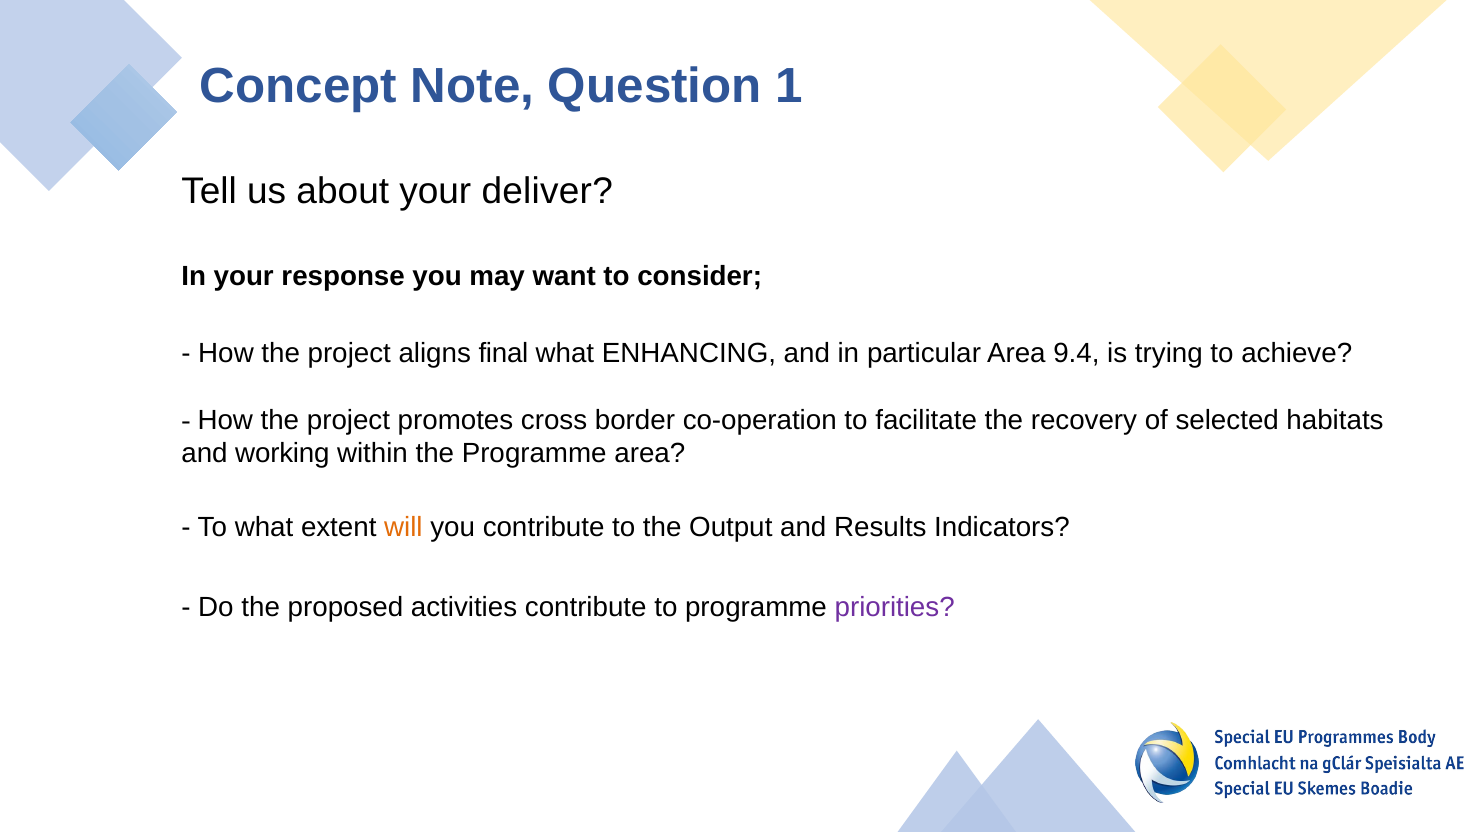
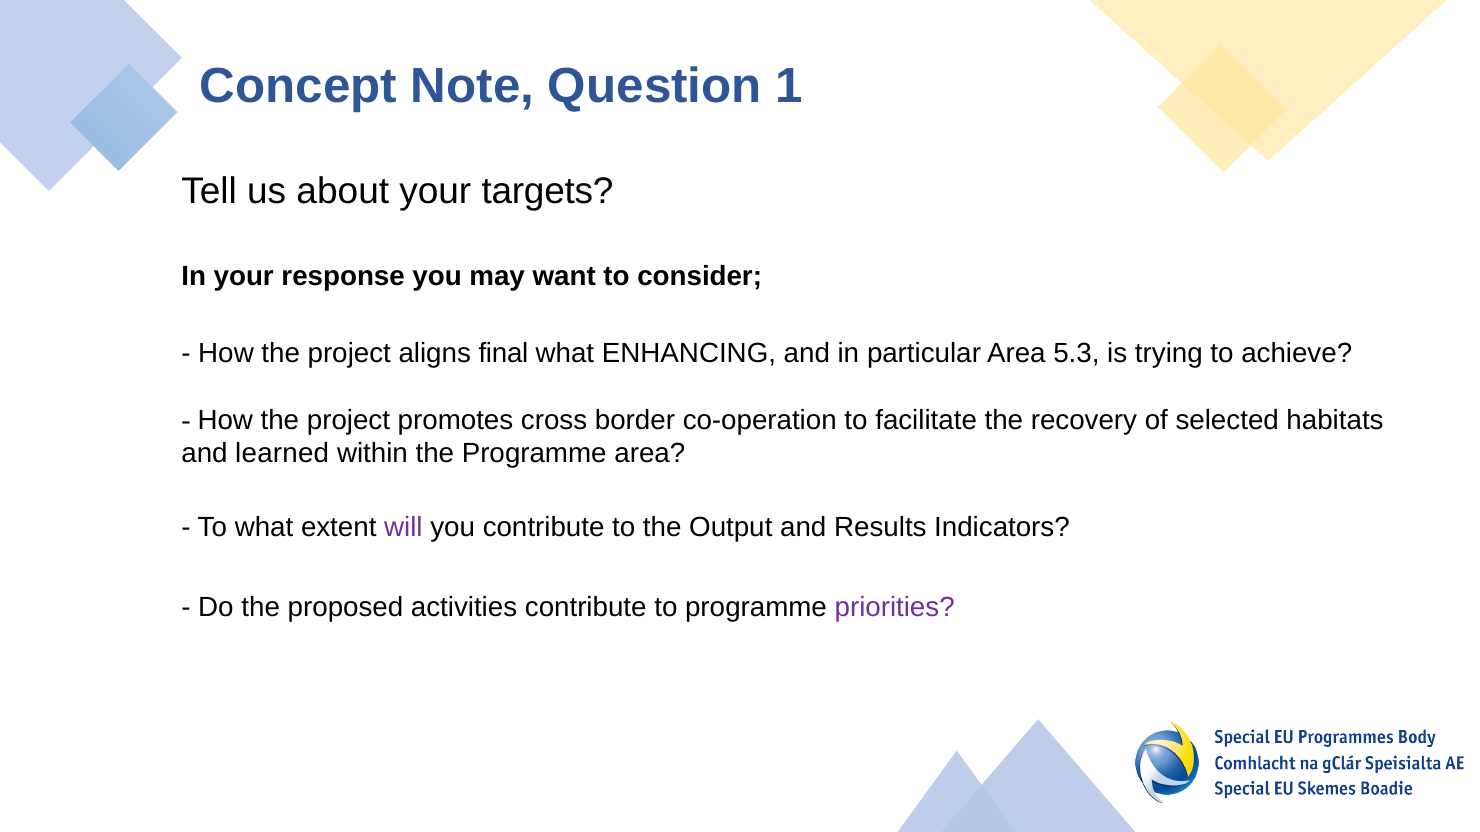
deliver: deliver -> targets (547, 192)
9.4: 9.4 -> 5.3 (1076, 354)
working: working -> learned (282, 454)
will colour: orange -> purple (403, 527)
